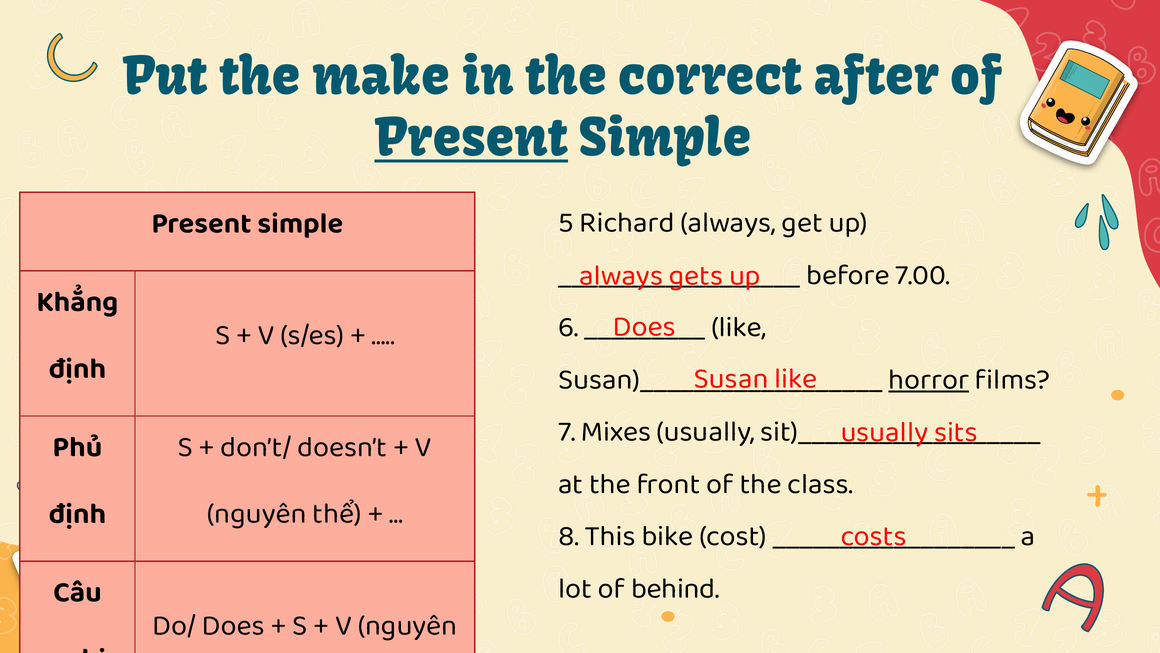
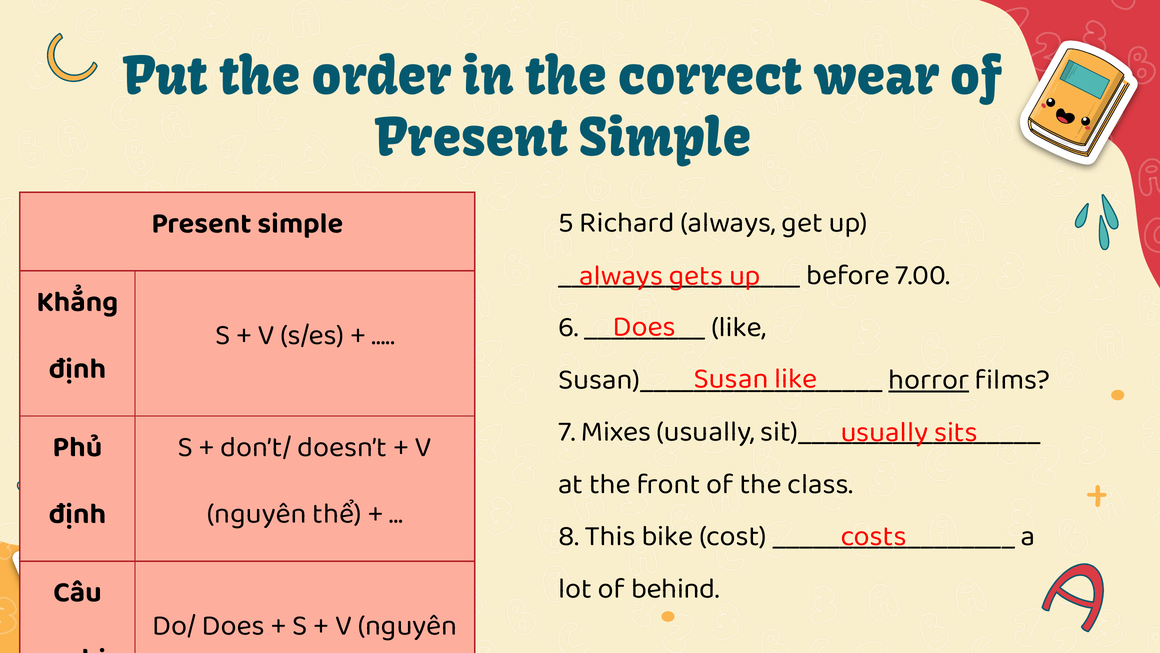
make: make -> order (382, 77)
after: after -> wear (876, 77)
Present underline: present -> none (471, 139)
